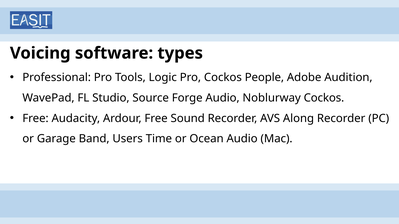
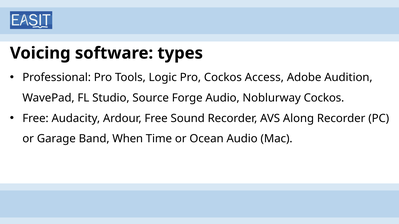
People: People -> Access (264, 78)
Users: Users -> When (128, 139)
